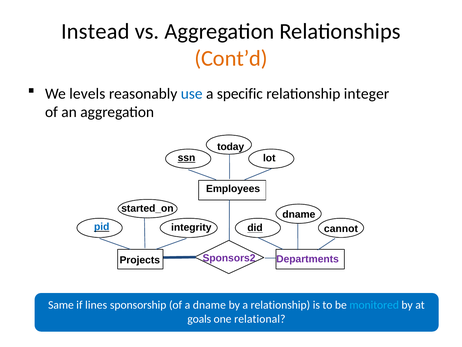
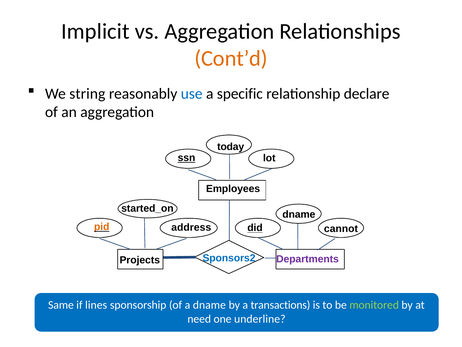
Instead: Instead -> Implicit (95, 31)
levels: levels -> string (87, 93)
integer: integer -> declare (367, 93)
pid colour: blue -> orange (102, 227)
integrity: integrity -> address (191, 227)
Sponsors2 colour: purple -> blue (229, 258)
a relationship: relationship -> transactions (280, 305)
monitored colour: light blue -> light green (374, 305)
goals: goals -> need (199, 318)
relational: relational -> underline (260, 318)
